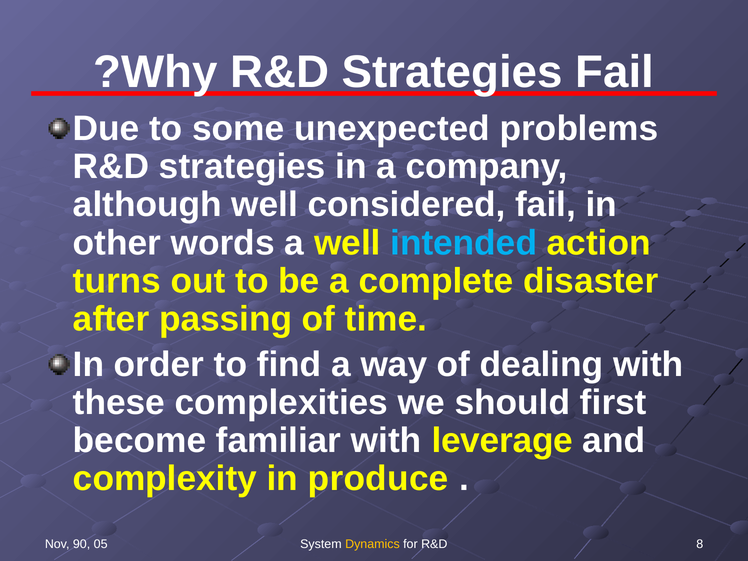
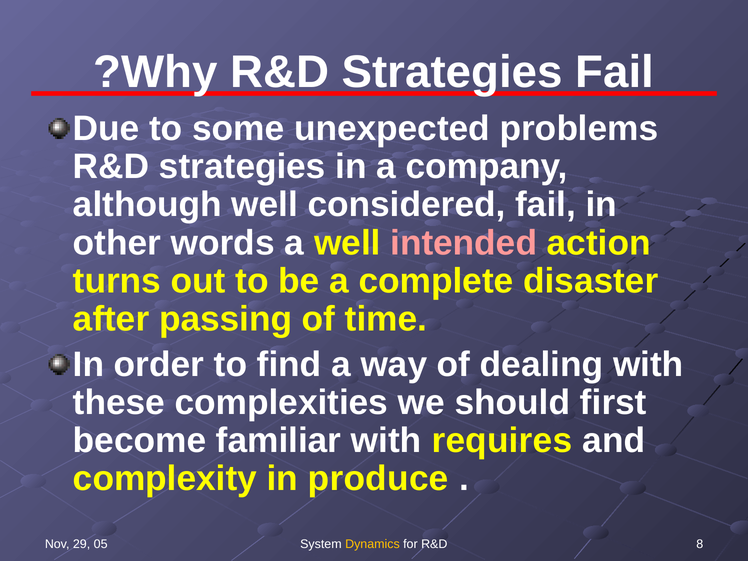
intended colour: light blue -> pink (464, 243)
leverage: leverage -> requires (502, 441)
90: 90 -> 29 (82, 544)
